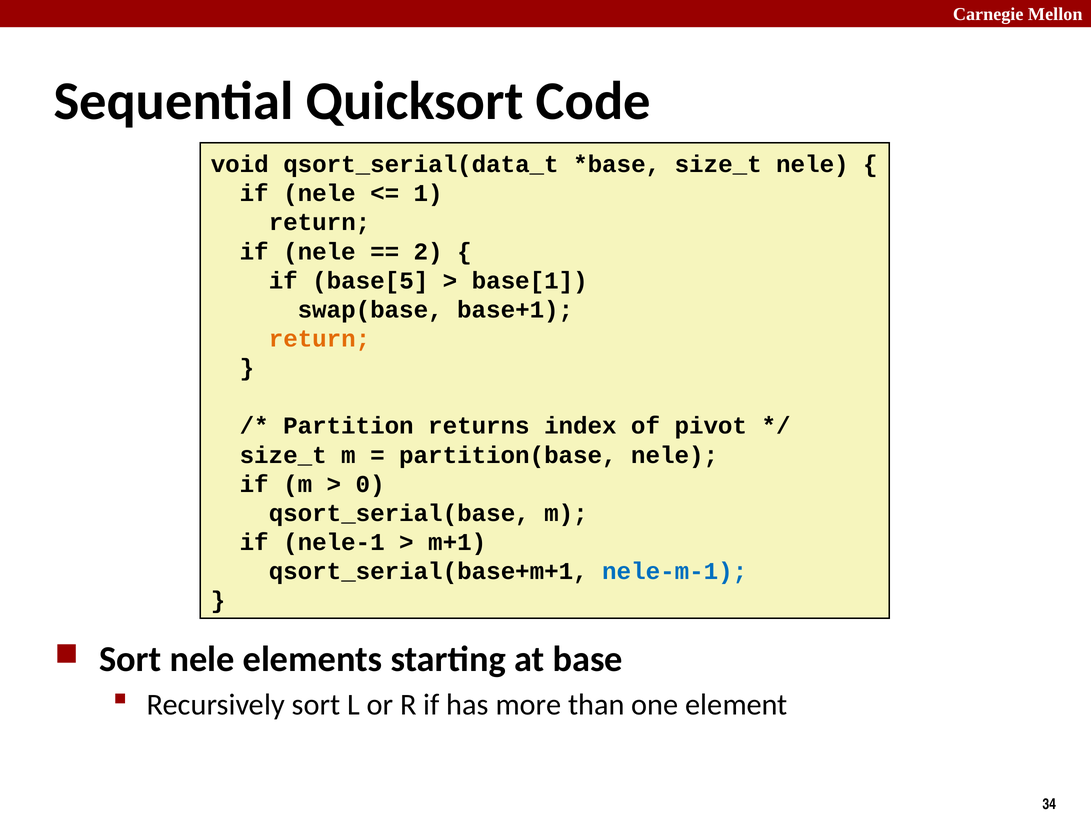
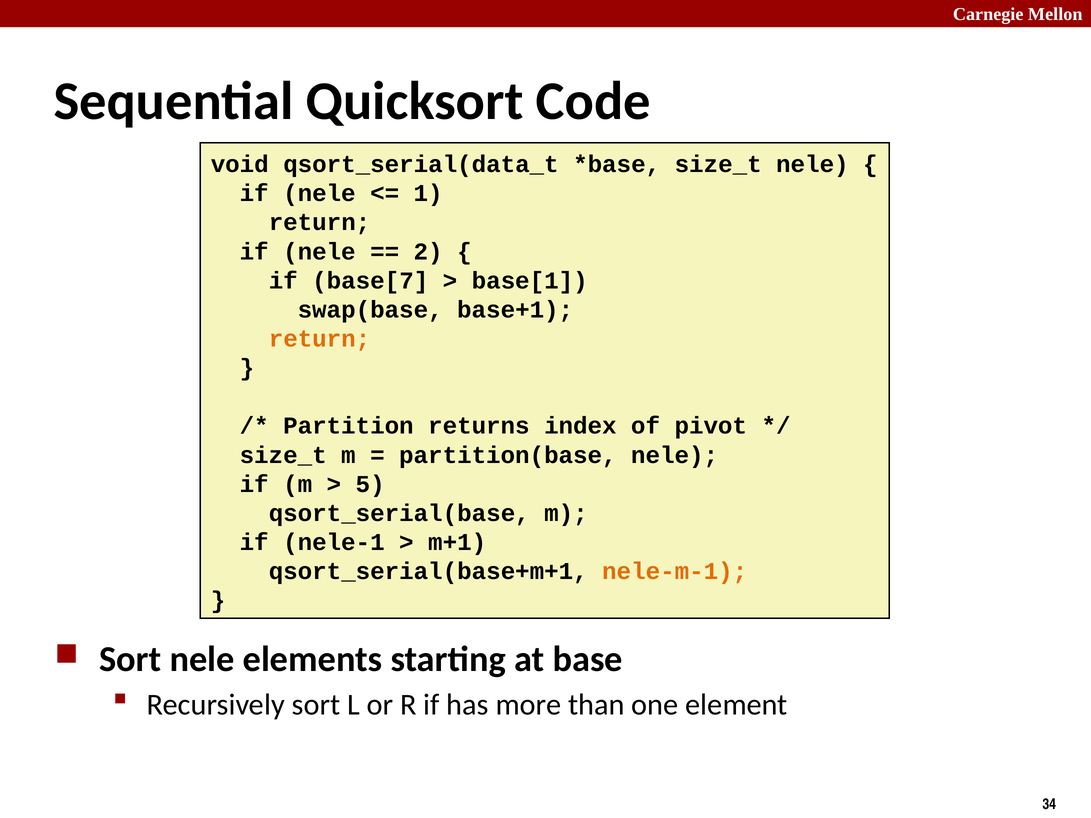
base[5: base[5 -> base[7 (370, 281)
0: 0 -> 5 (370, 484)
nele-m-1 colour: blue -> orange (675, 571)
